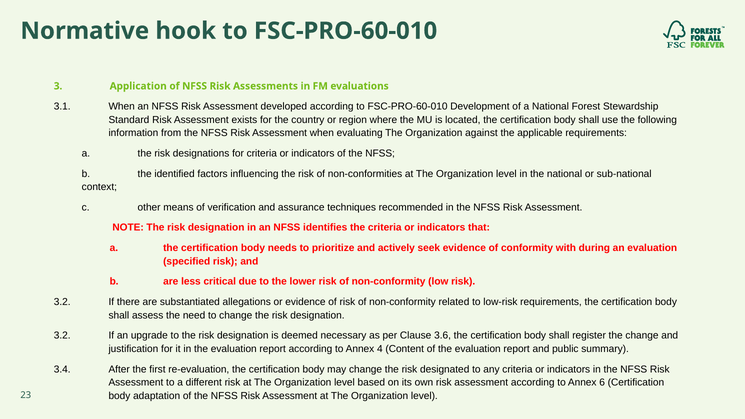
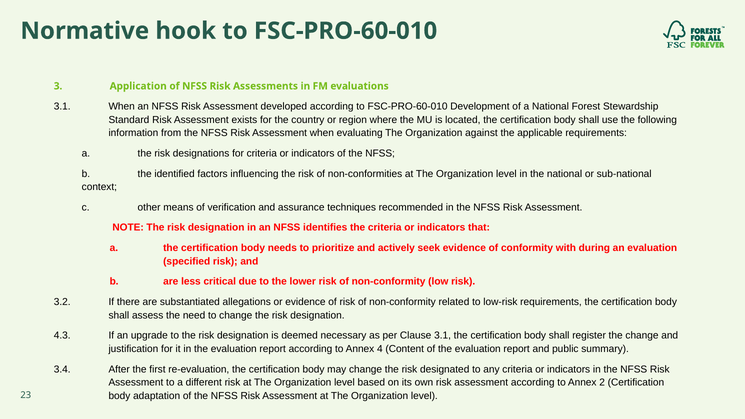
3.2: 3.2 -> 4.3 (62, 336)
Clause 3.6: 3.6 -> 3.1 (443, 336)
6: 6 -> 2 (602, 383)
